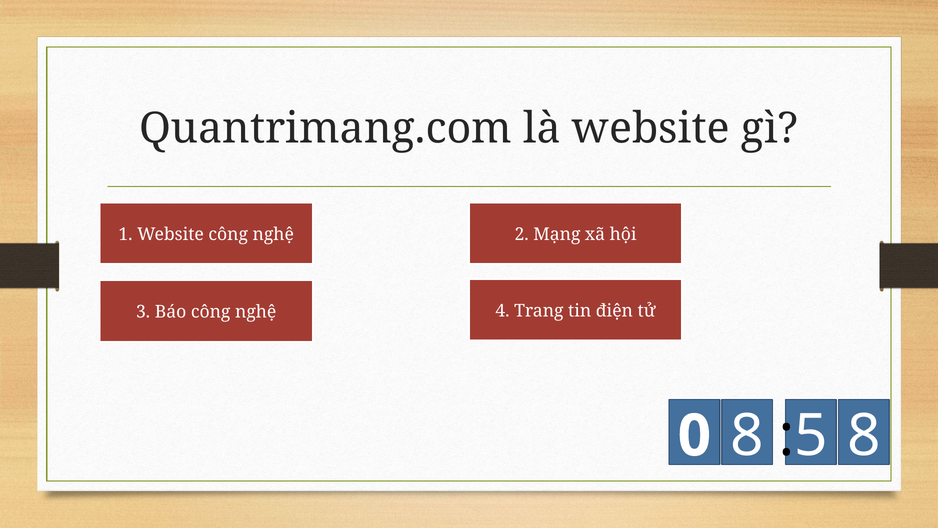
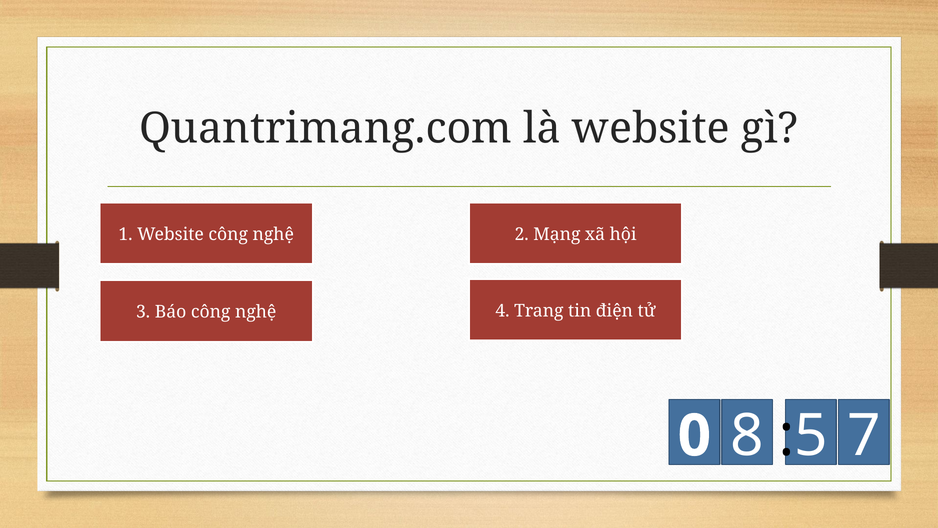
8 8: 8 -> 7 (864, 436)
